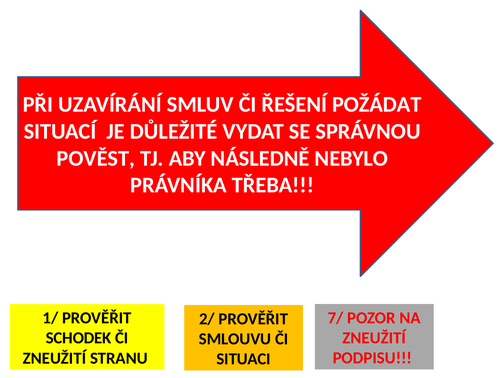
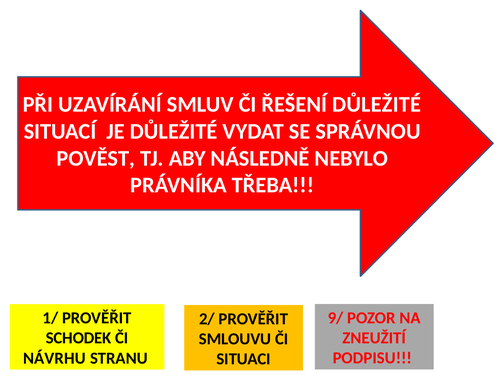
ŘEŠENÍ POŽÁDAT: POŽÁDAT -> DŮLEŽITÉ (377, 104)
7/: 7/ -> 9/ (336, 317)
ZNEUŽITÍ: ZNEUŽITÍ -> NÁVRHU (54, 357)
